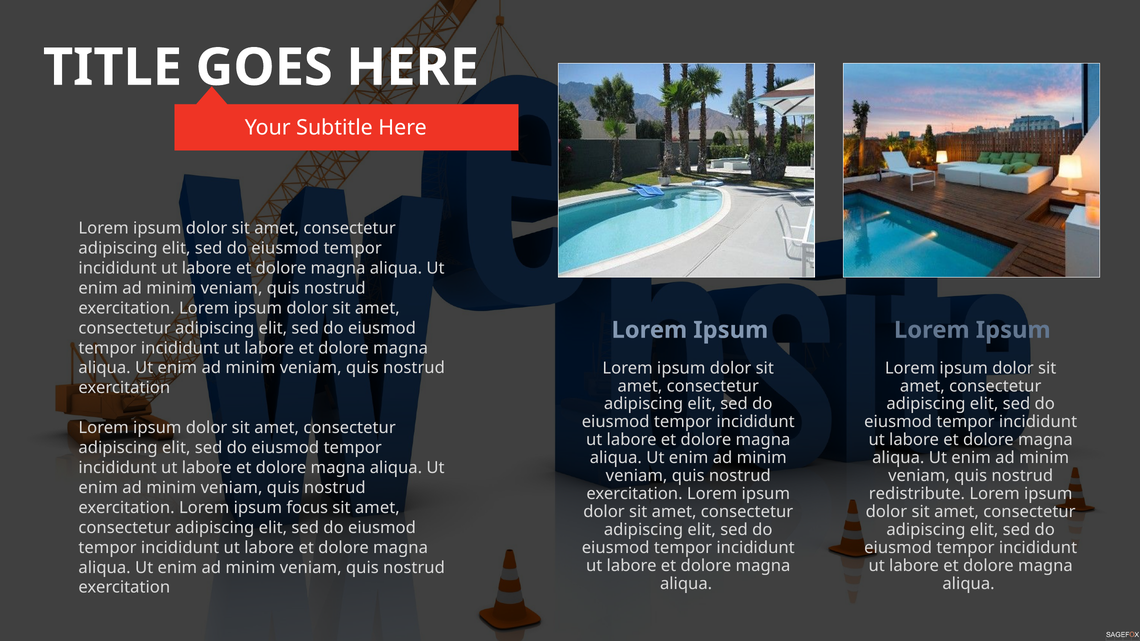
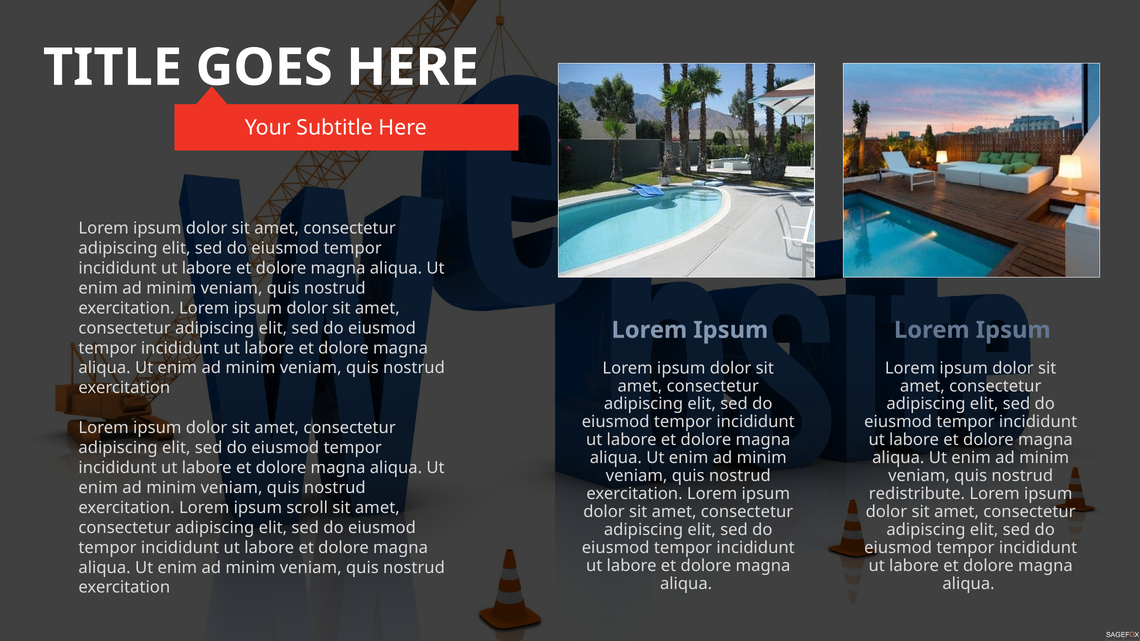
focus: focus -> scroll (307, 508)
